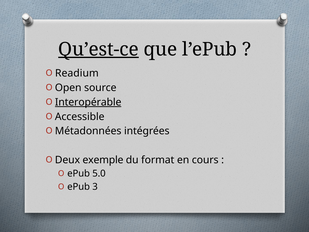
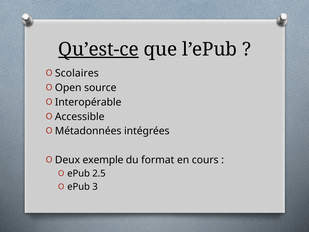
Readium: Readium -> Scolaires (77, 73)
Interopérable underline: present -> none (88, 102)
5.0: 5.0 -> 2.5 (99, 173)
